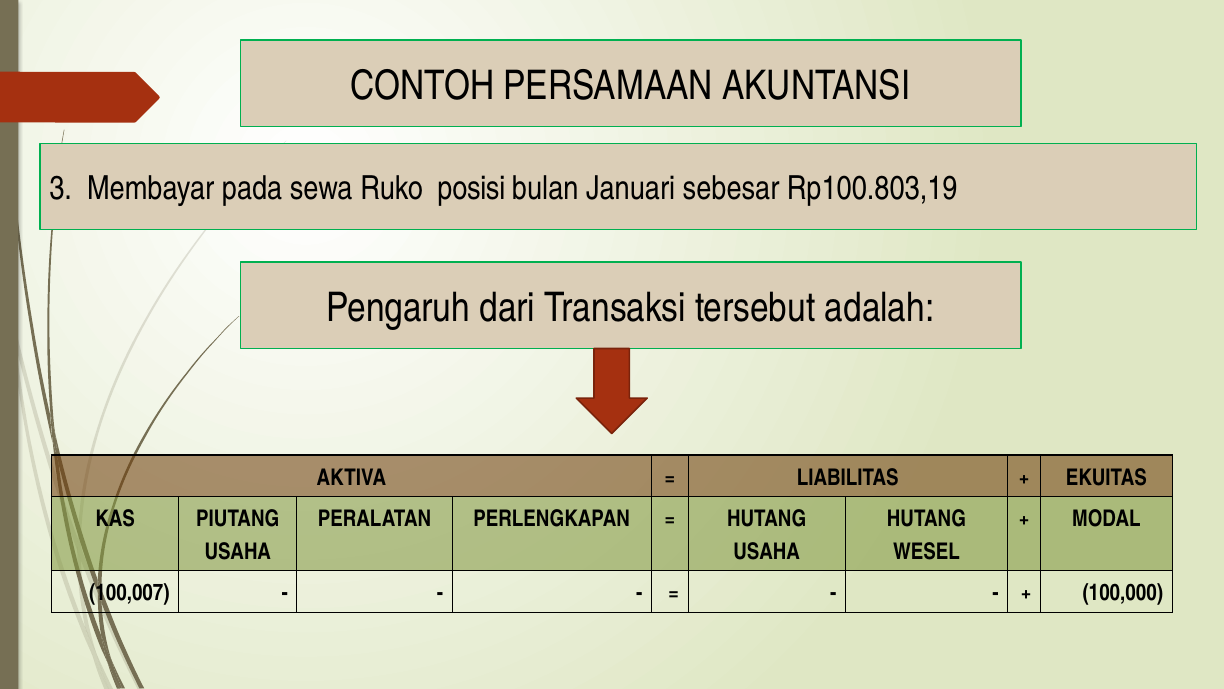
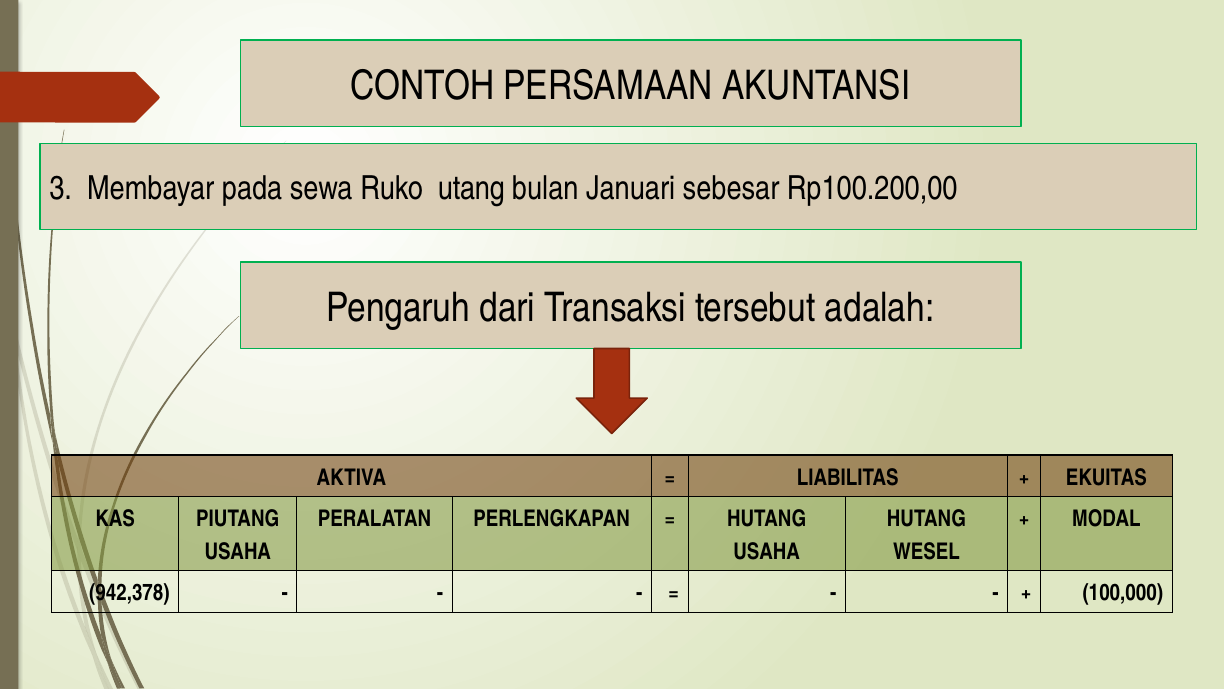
posisi: posisi -> utang (471, 189)
Rp100.803,19: Rp100.803,19 -> Rp100.200,00 (872, 189)
100,007: 100,007 -> 942,378 (129, 593)
